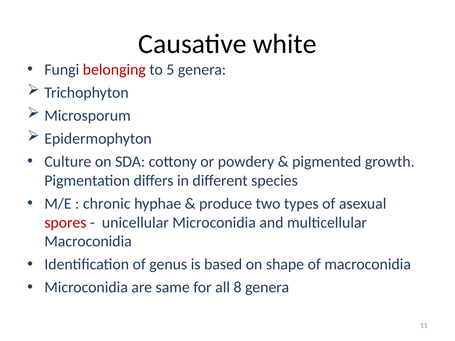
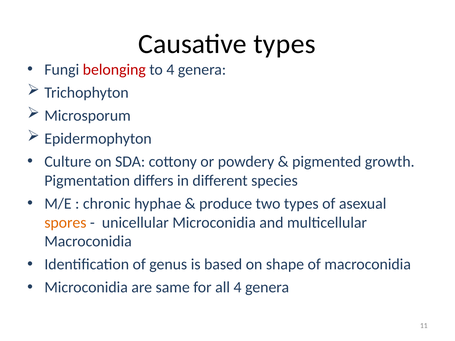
Causative white: white -> types (285, 44)
to 5: 5 -> 4 (170, 70)
spores colour: red -> orange (65, 223)
all 8: 8 -> 4 (238, 288)
